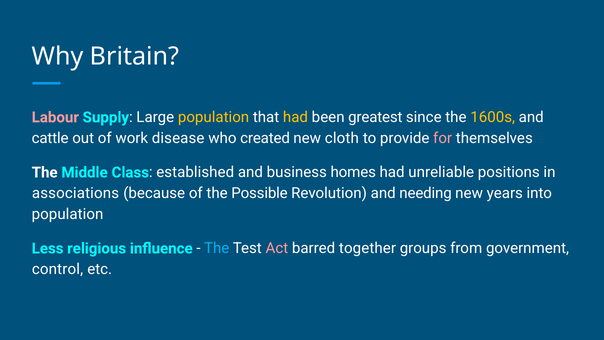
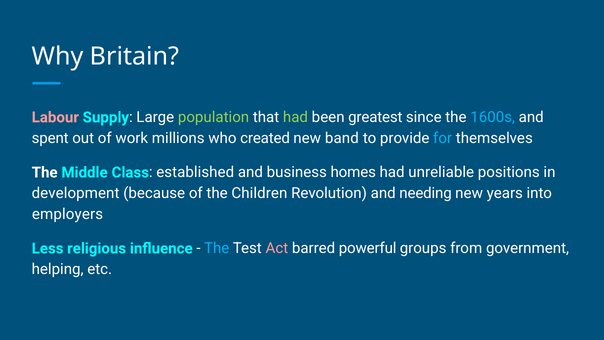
population colour: yellow -> light green (214, 117)
had colour: yellow -> light green (295, 117)
1600s colour: yellow -> light blue (493, 117)
cattle: cattle -> spent (50, 138)
disease: disease -> millions (178, 138)
cloth: cloth -> band (342, 138)
for colour: pink -> light blue (443, 138)
associations: associations -> development (76, 193)
Possible: Possible -> Children (259, 193)
population: population -> employers (67, 214)
together: together -> powerful (368, 248)
control: control -> helping (58, 269)
